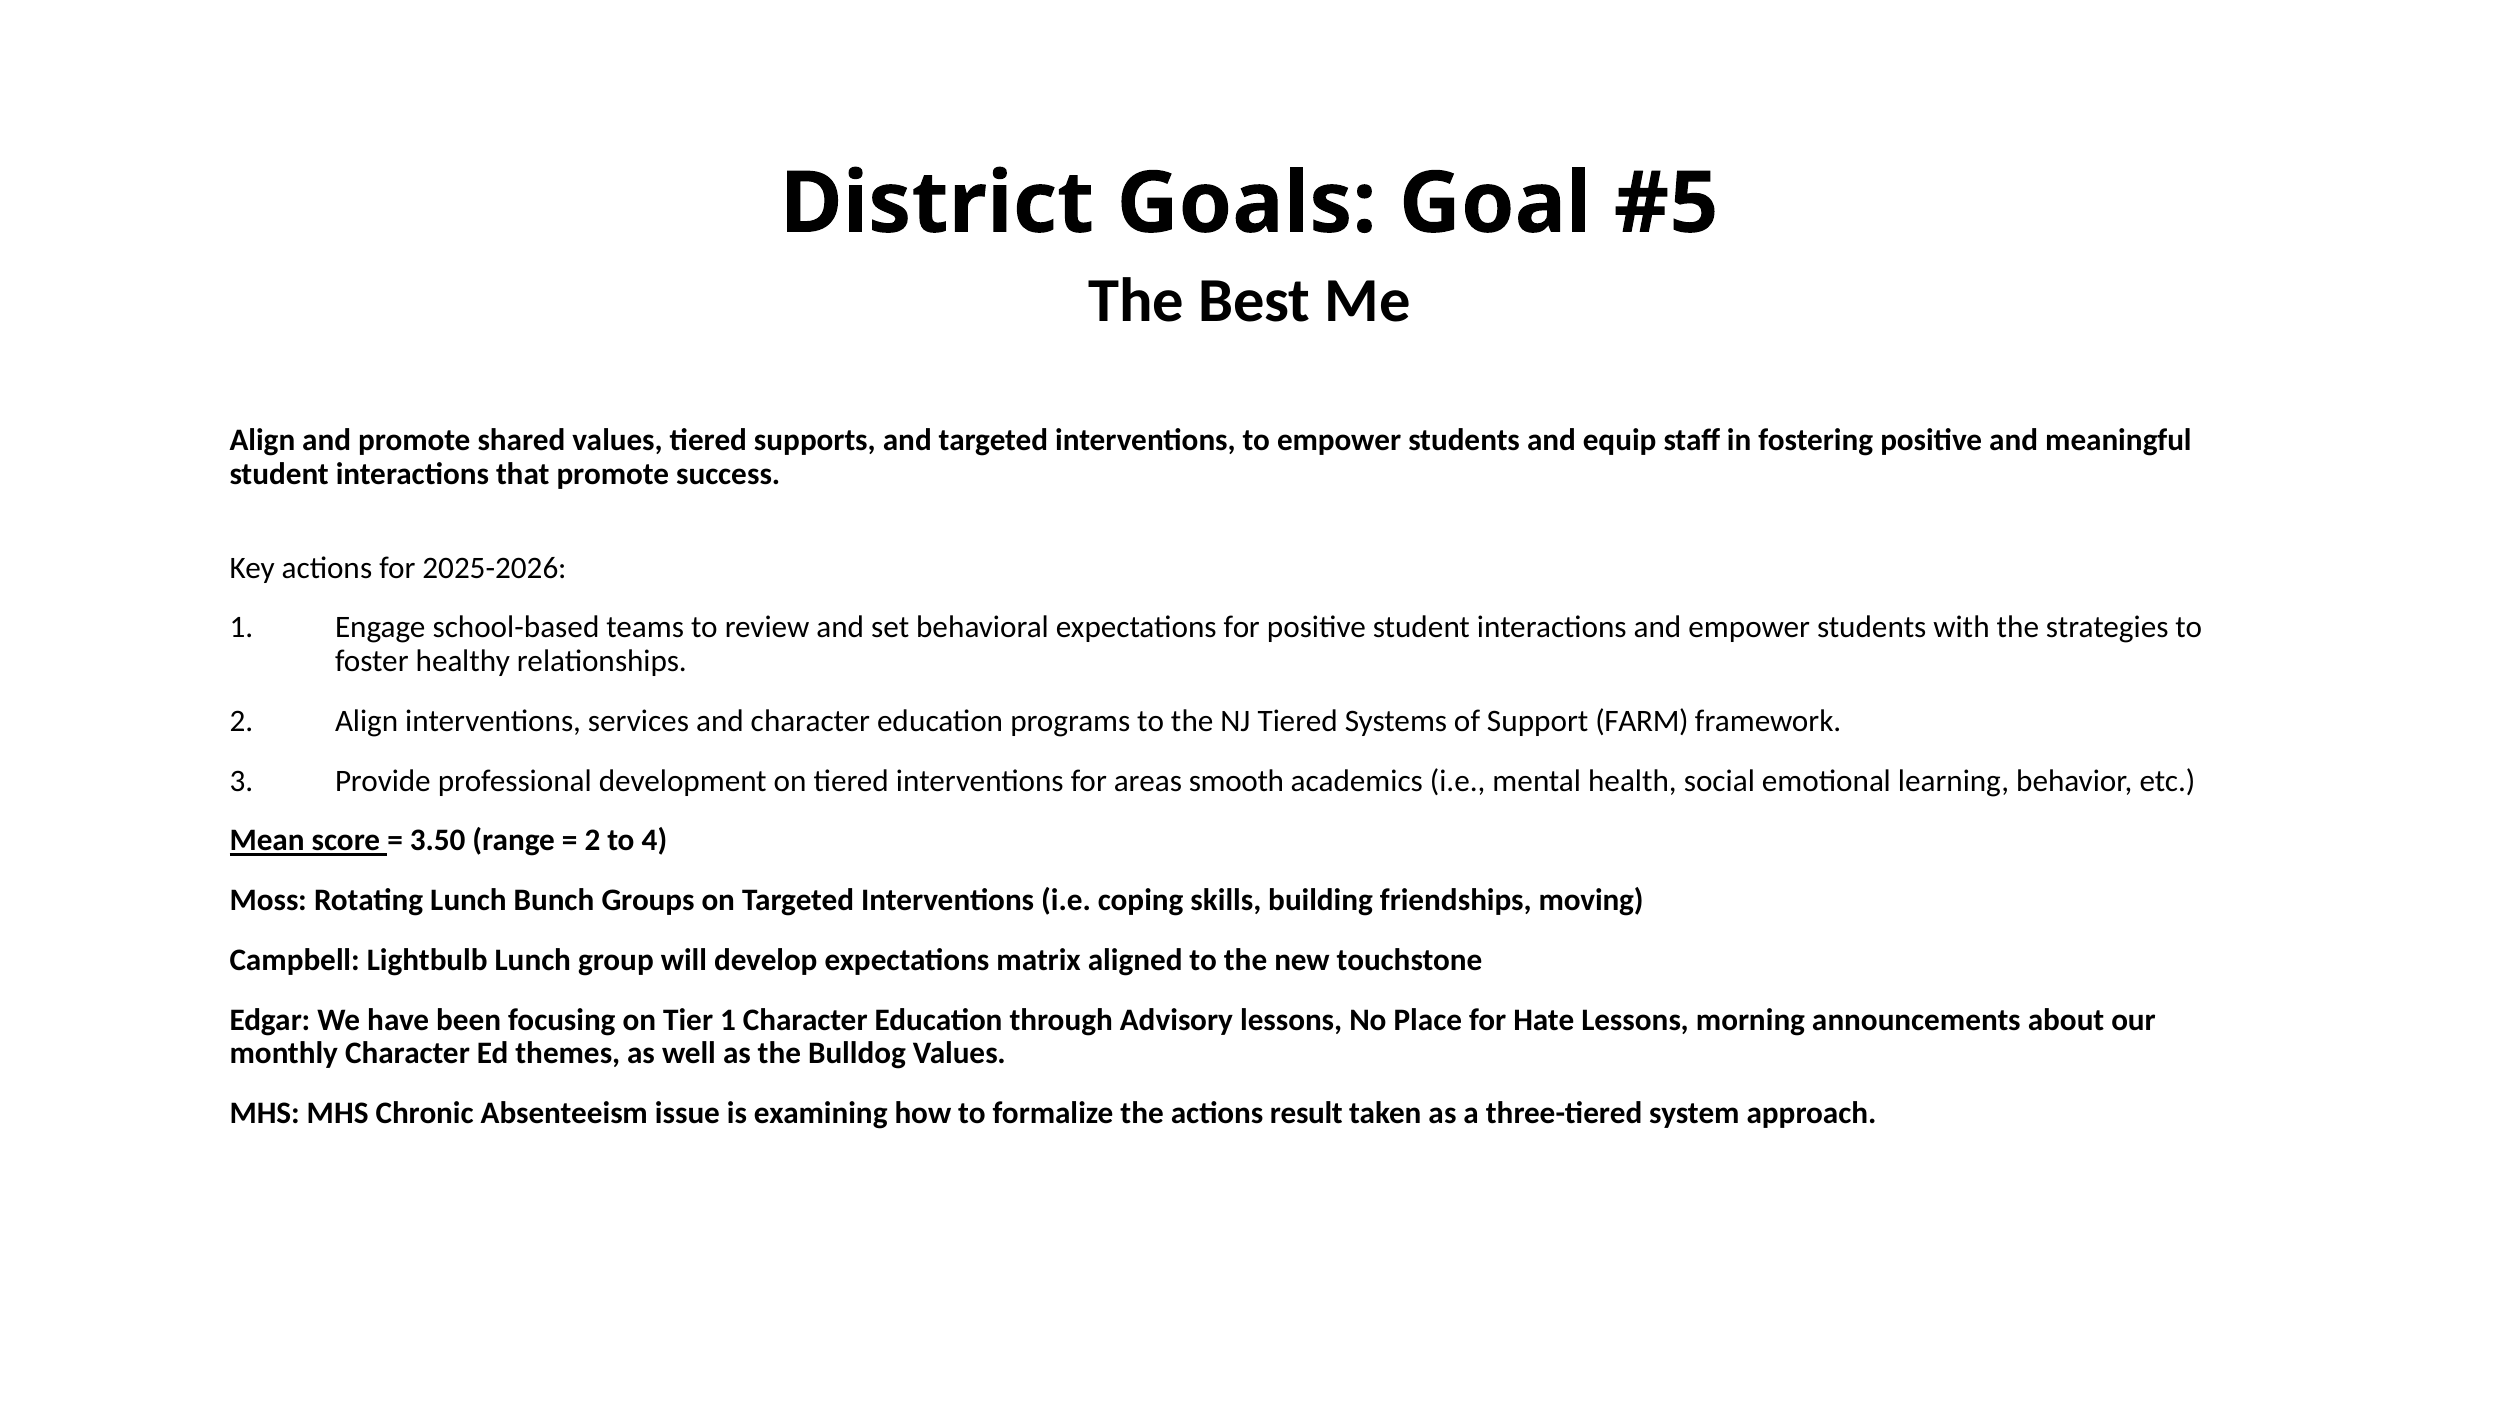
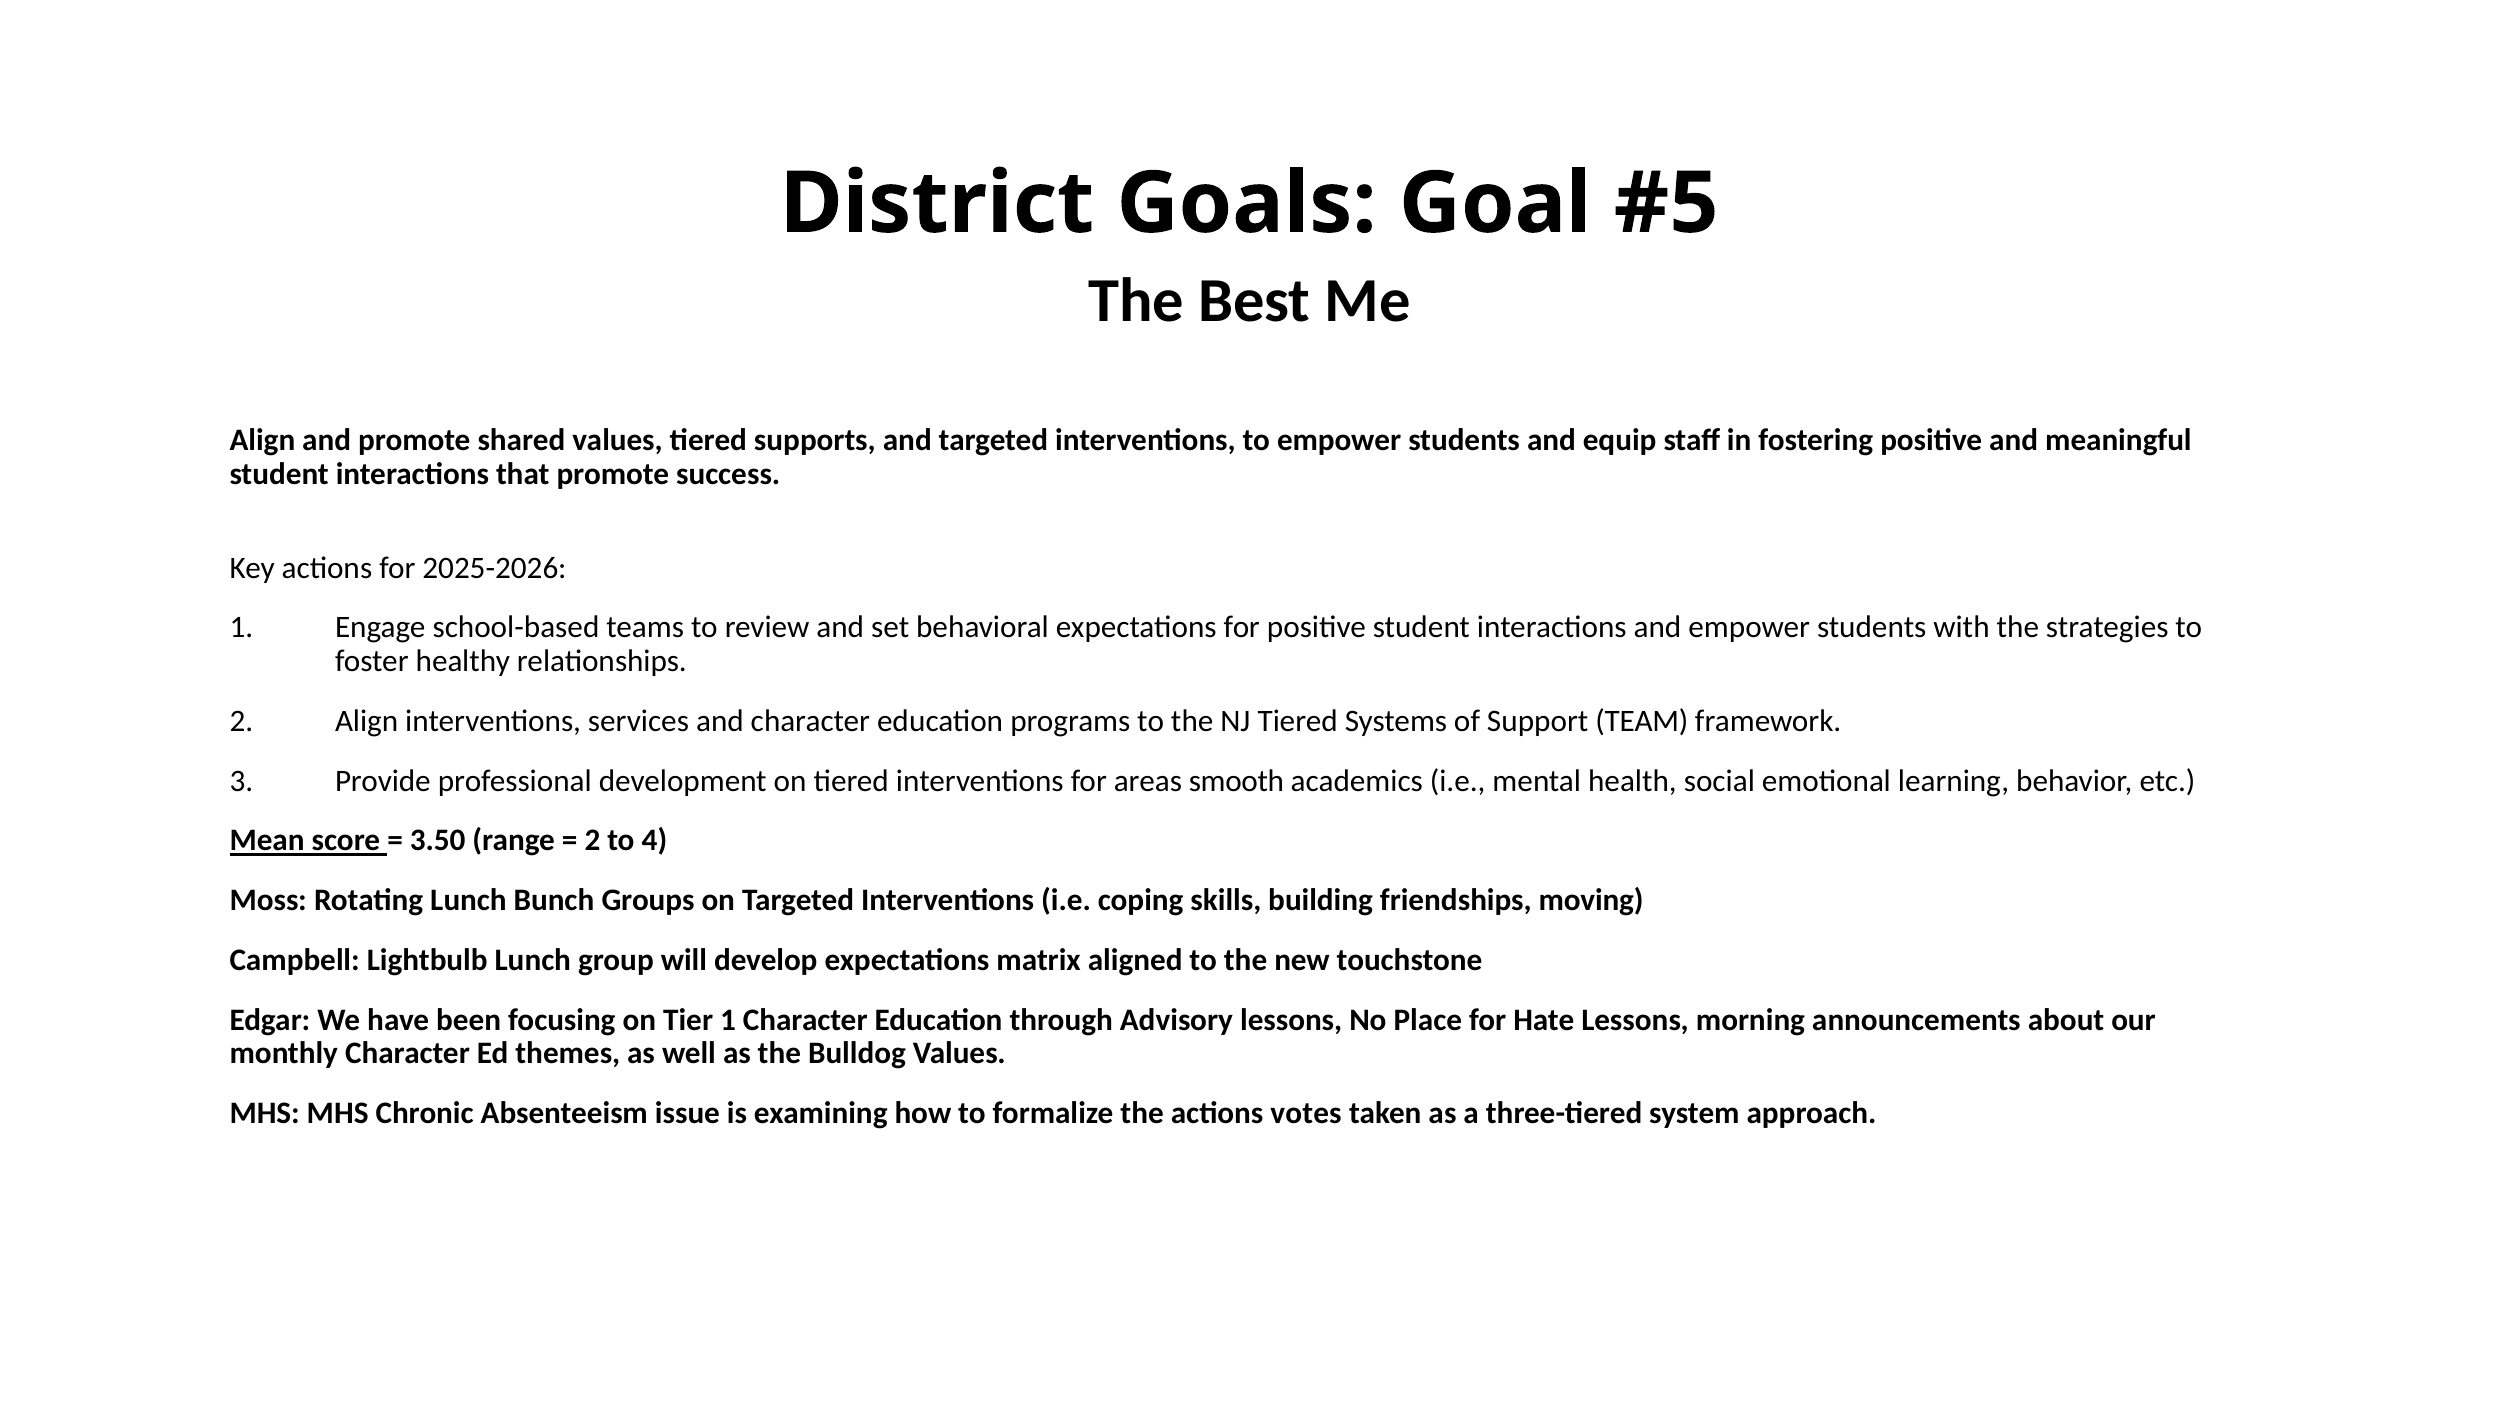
FARM: FARM -> TEAM (1642, 721)
result: result -> votes (1306, 1113)
